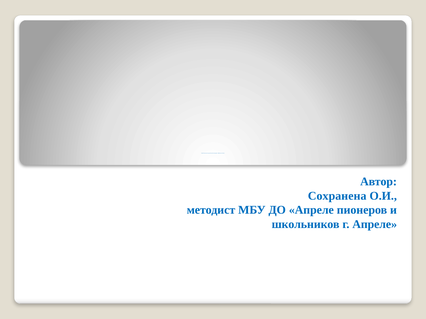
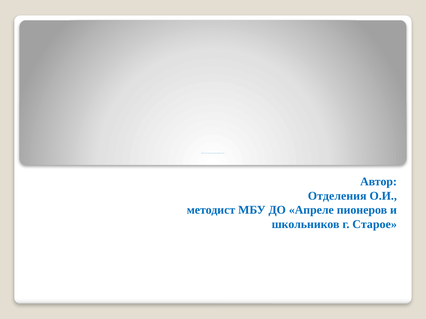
Сохранена: Сохранена -> Отделения (337, 196)
г Апреле: Апреле -> Старое (375, 225)
